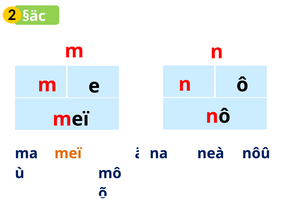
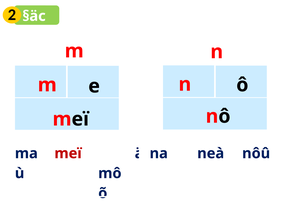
meï colour: orange -> red (68, 153)
